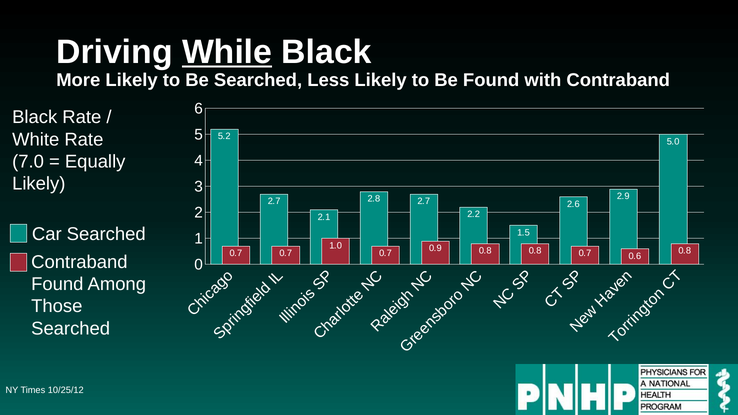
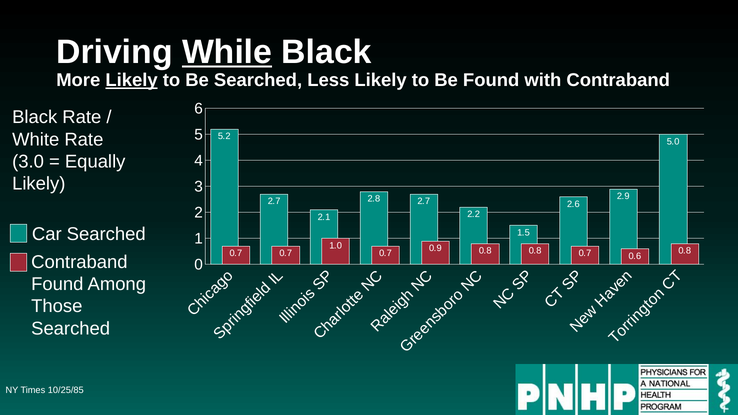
Likely underline: none -> present (132, 80)
7.0: 7.0 -> 3.0 (28, 162)
10/25/12: 10/25/12 -> 10/25/85 (66, 390)
